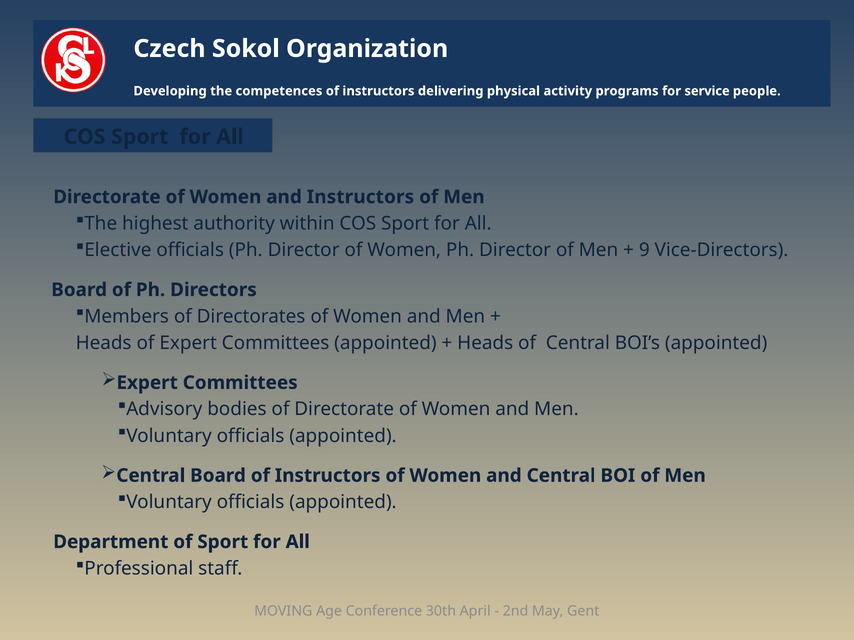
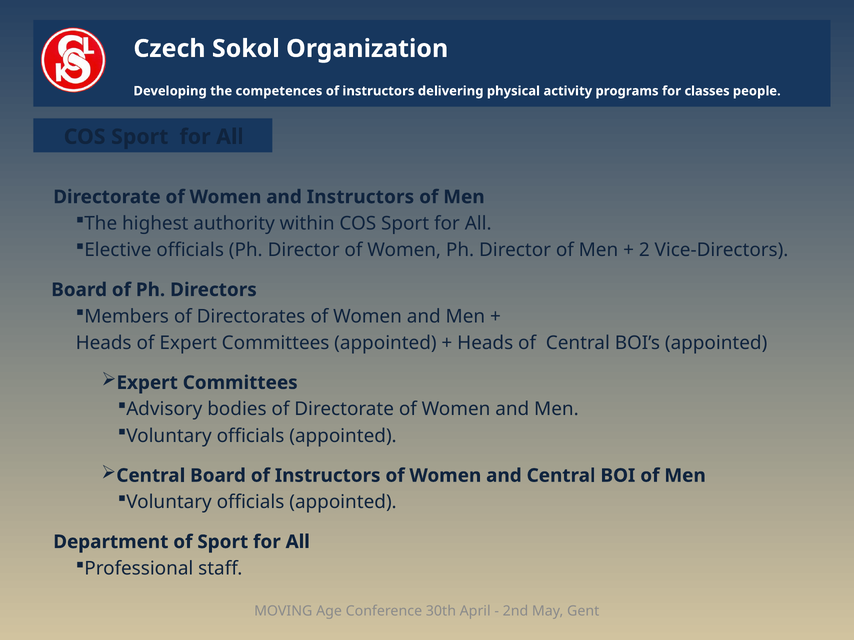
service: service -> classes (707, 91)
9: 9 -> 2 (644, 250)
